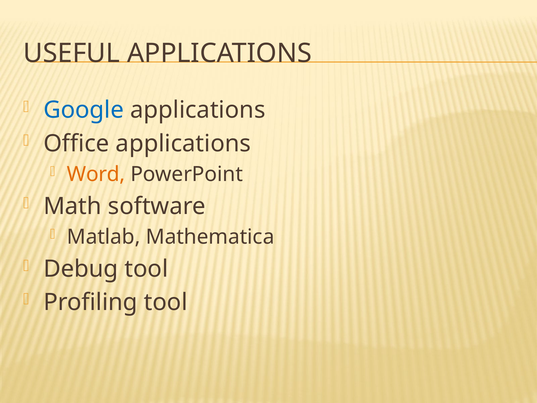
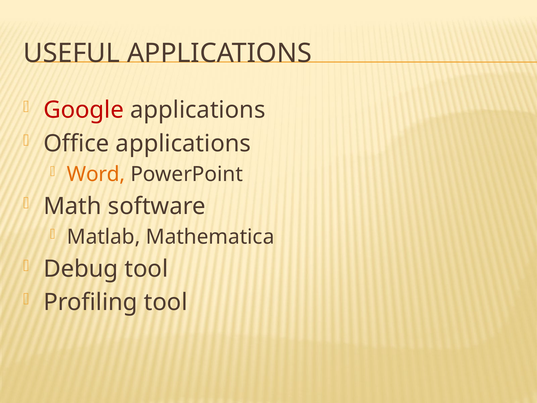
Google colour: blue -> red (84, 110)
